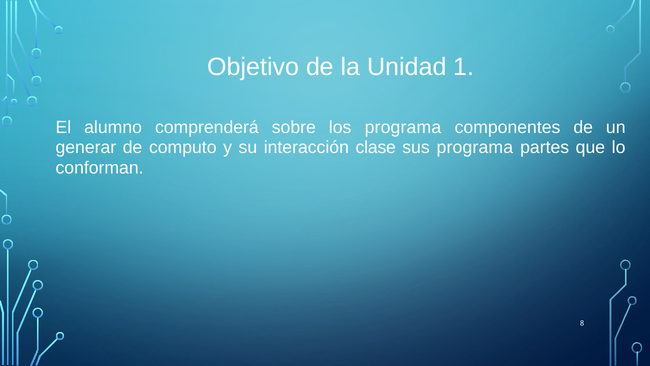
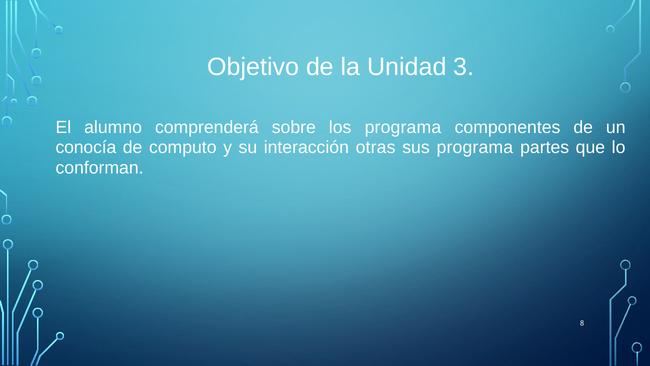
1: 1 -> 3 (464, 67)
generar: generar -> conocía (86, 147)
clase: clase -> otras (376, 147)
